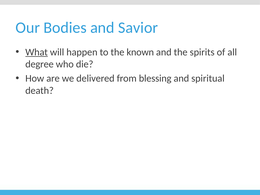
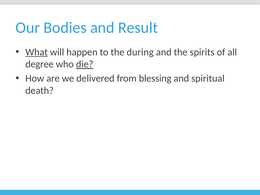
Savior: Savior -> Result (138, 28)
known: known -> during (140, 52)
die underline: none -> present (85, 64)
